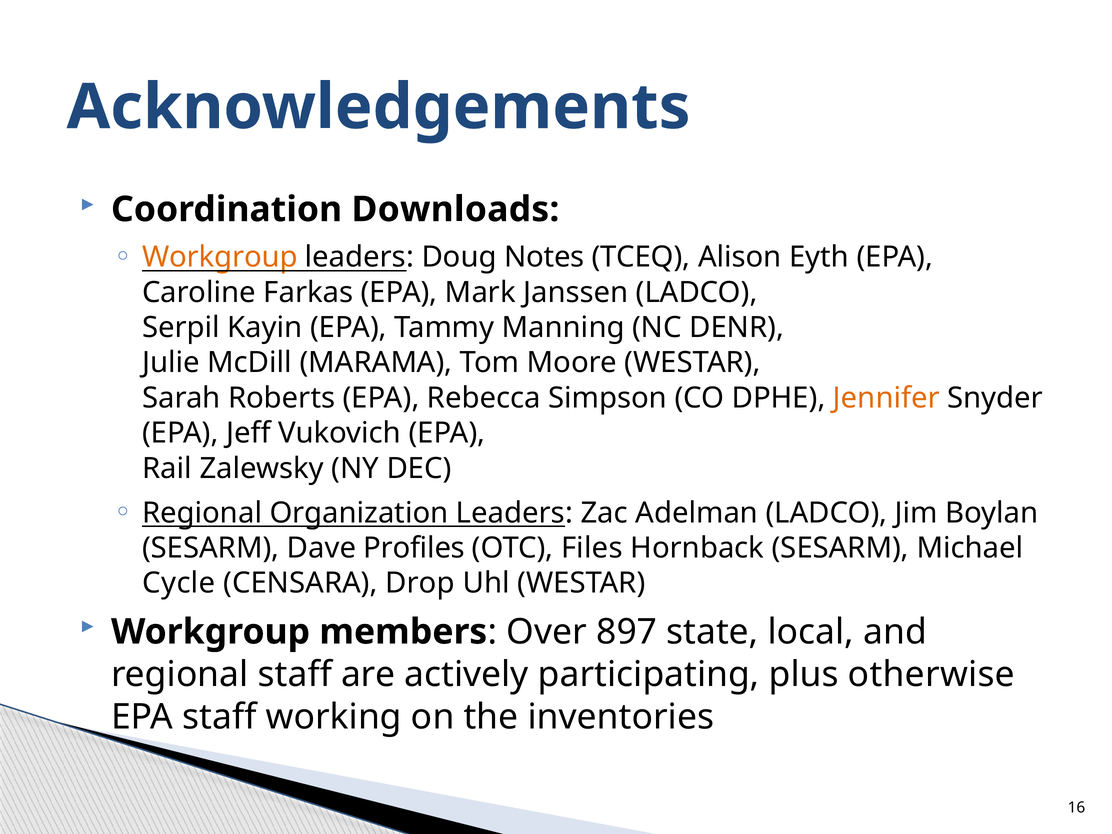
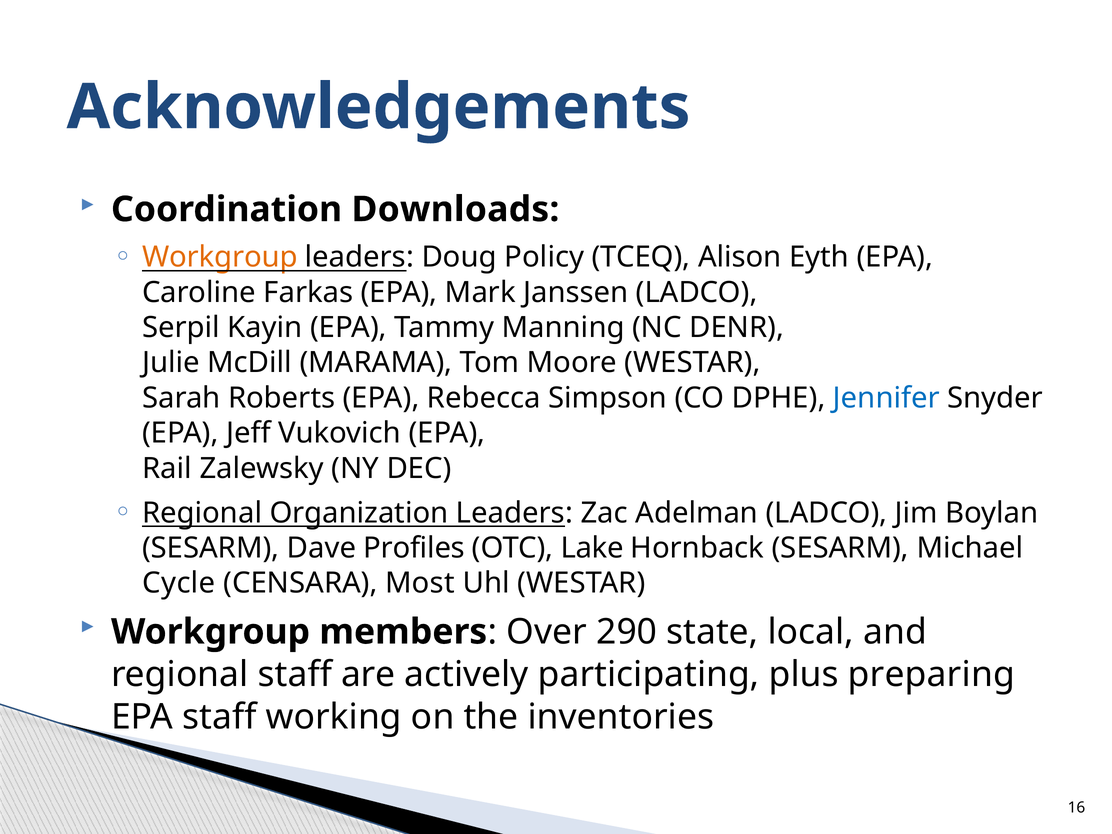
Notes: Notes -> Policy (544, 257)
Jennifer colour: orange -> blue (886, 398)
Files: Files -> Lake (592, 548)
Drop: Drop -> Most (420, 583)
897: 897 -> 290 (627, 632)
otherwise: otherwise -> preparing (931, 674)
